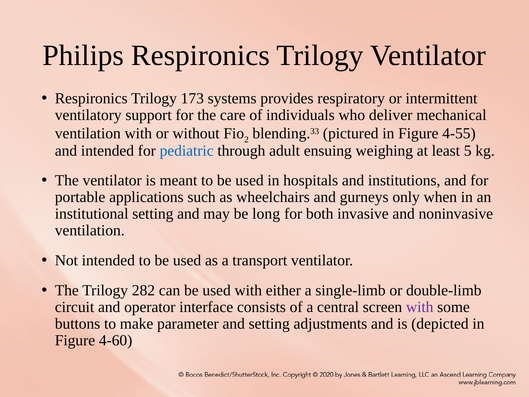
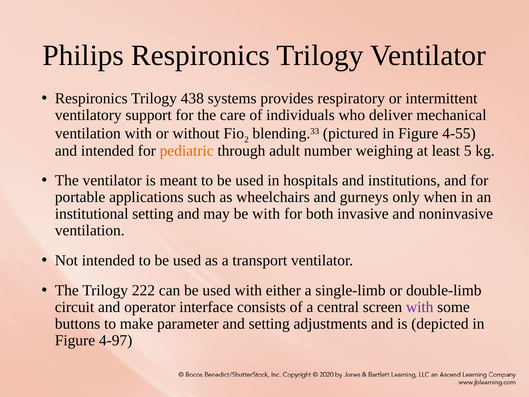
173: 173 -> 438 (192, 98)
pediatric colour: blue -> orange (187, 151)
ensuing: ensuing -> number (328, 151)
be long: long -> with (266, 214)
282: 282 -> 222 (143, 290)
4-60: 4-60 -> 4-97 (116, 340)
